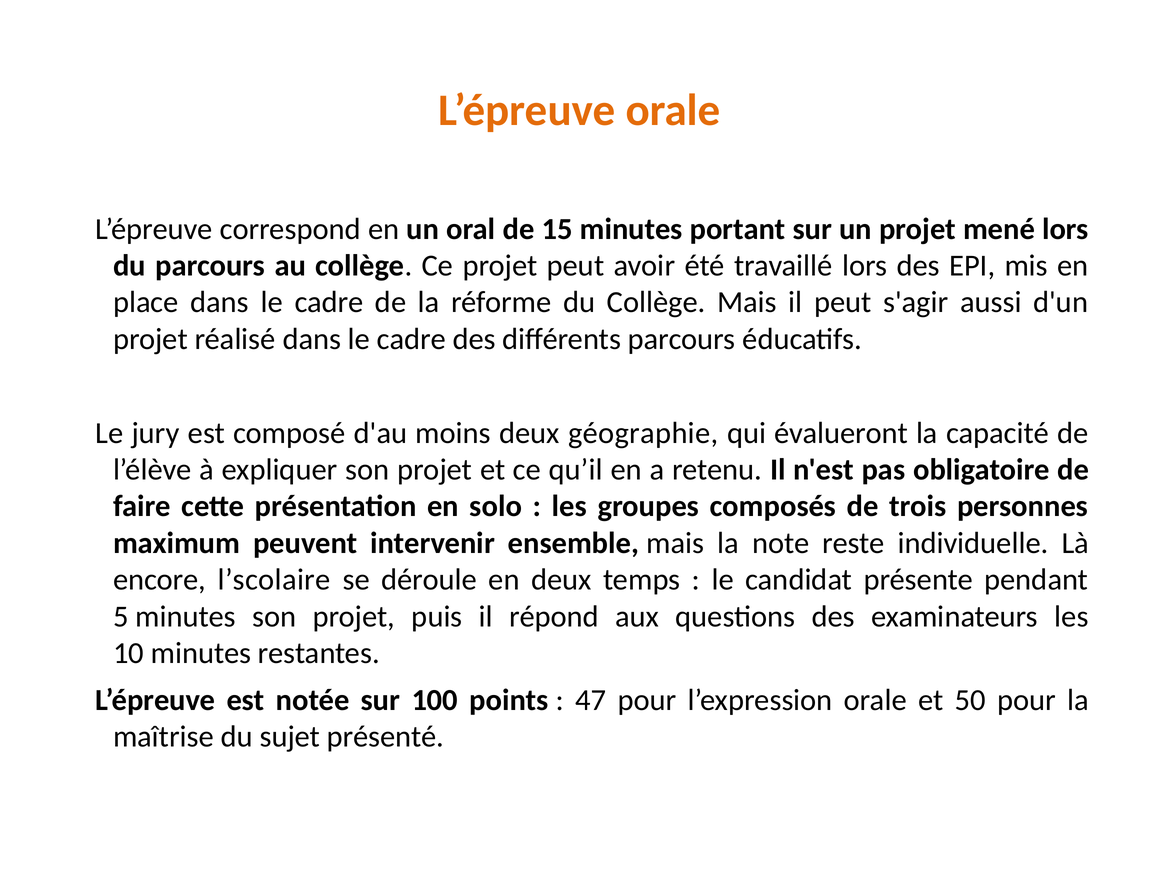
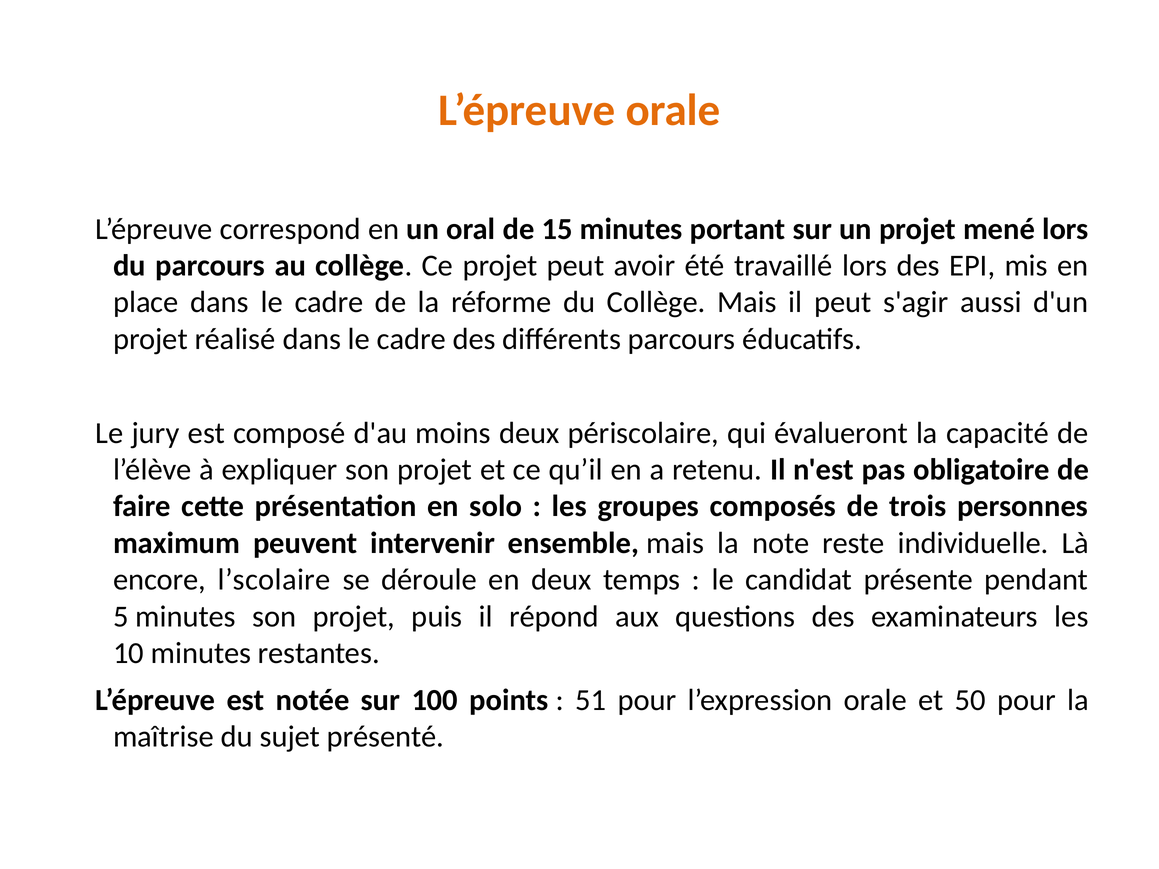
géographie: géographie -> périscolaire (643, 433)
47: 47 -> 51 (591, 700)
